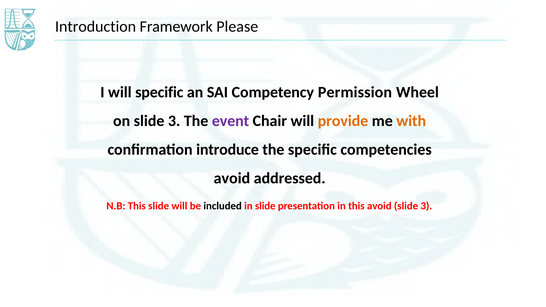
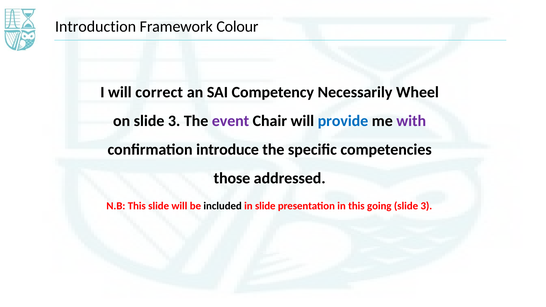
Please: Please -> Colour (237, 27)
will specific: specific -> correct (159, 92)
Permission: Permission -> Necessarily (355, 92)
provide colour: orange -> blue (343, 121)
with colour: orange -> purple (411, 121)
avoid: avoid -> those (232, 178)
this avoid: avoid -> going (379, 206)
